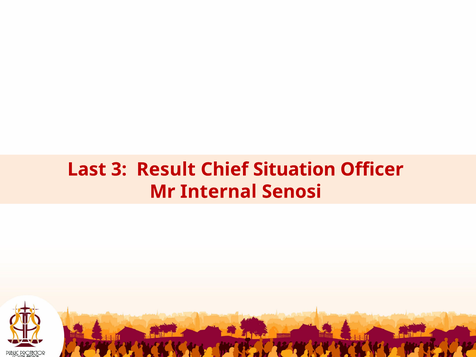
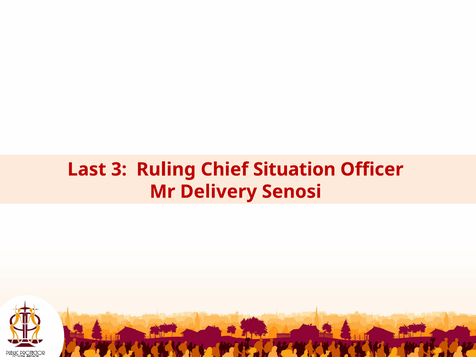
Result: Result -> Ruling (166, 169)
Internal: Internal -> Delivery (219, 192)
